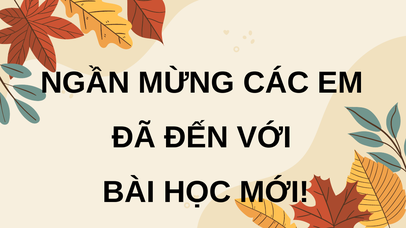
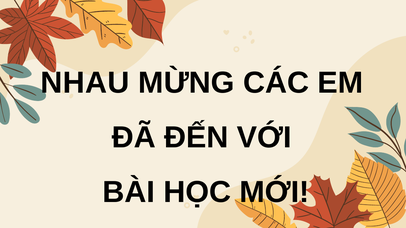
NGẦN: NGẦN -> NHAU (85, 83)
